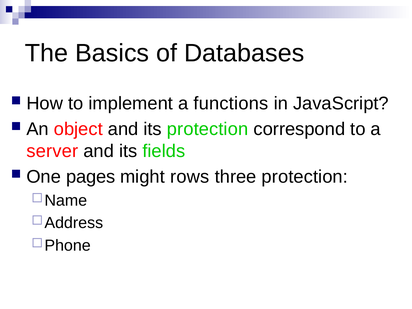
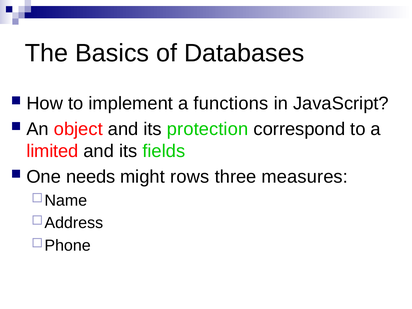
server: server -> limited (52, 151)
pages: pages -> needs (91, 177)
three protection: protection -> measures (305, 177)
